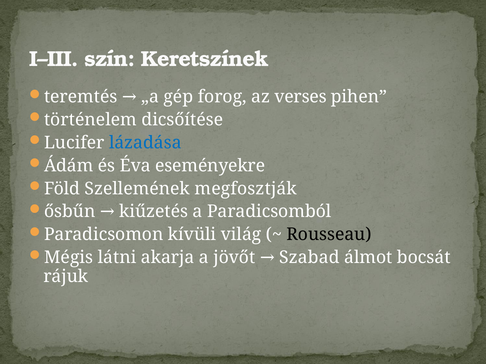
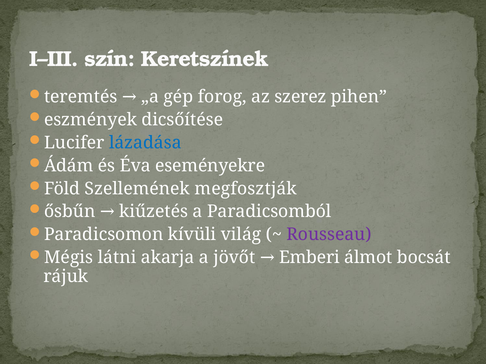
verses: verses -> szerez (301, 97)
történelem: történelem -> eszmények (91, 120)
Rousseau colour: black -> purple (329, 235)
Szabad: Szabad -> Emberi (309, 258)
